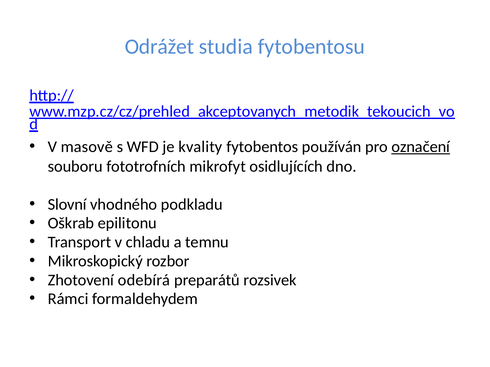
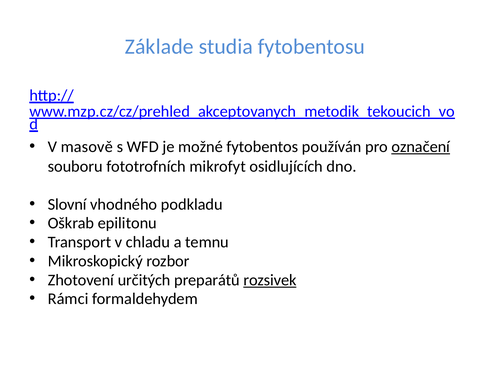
Odrážet: Odrážet -> Základe (159, 47)
kvality: kvality -> možné (201, 147)
odebírá: odebírá -> určitých (144, 280)
rozsivek underline: none -> present (270, 280)
